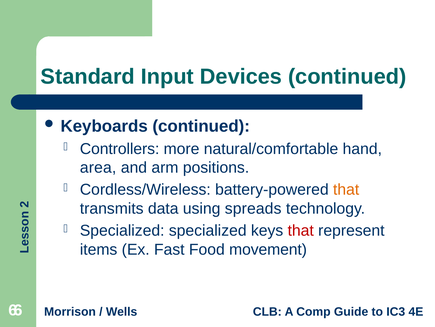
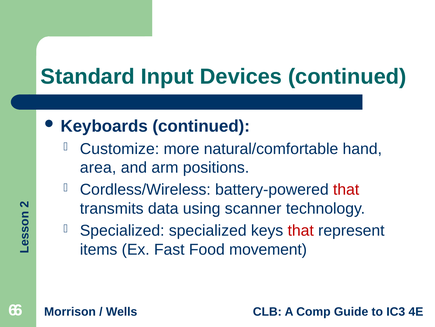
Controllers: Controllers -> Customize (120, 149)
that colour: orange -> red (346, 189)
spreads: spreads -> scanner (253, 208)
